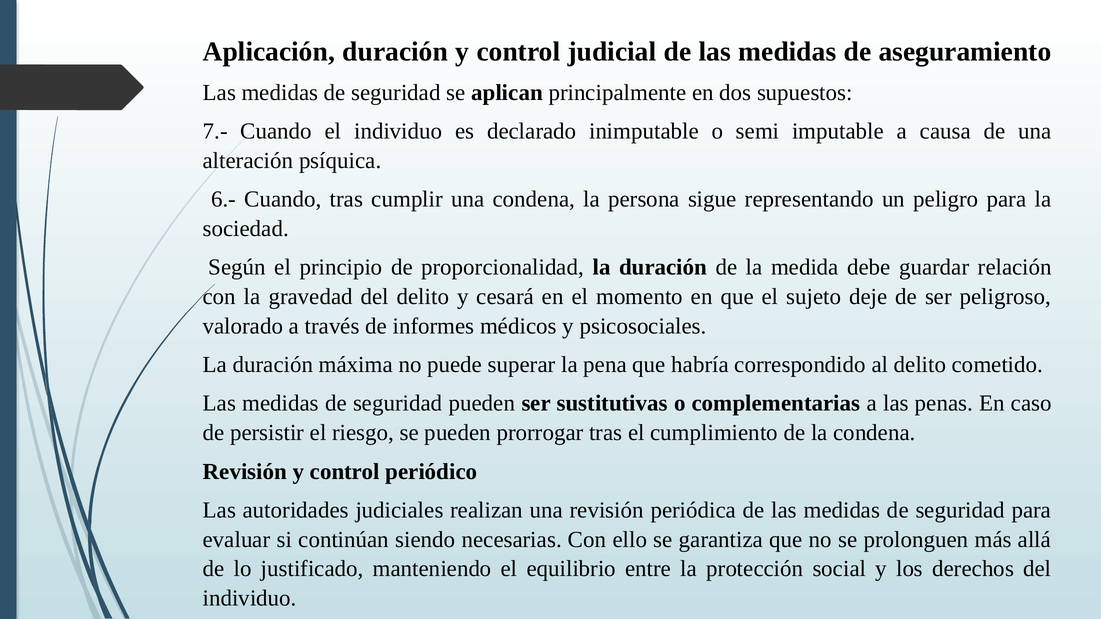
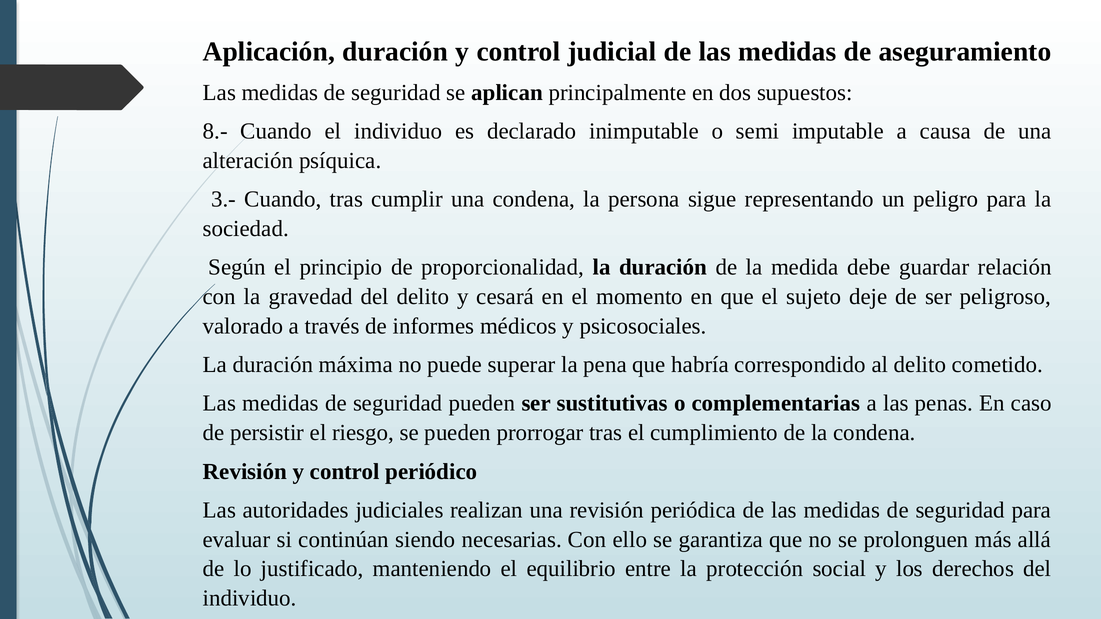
7.-: 7.- -> 8.- (215, 131)
6.-: 6.- -> 3.- (224, 199)
